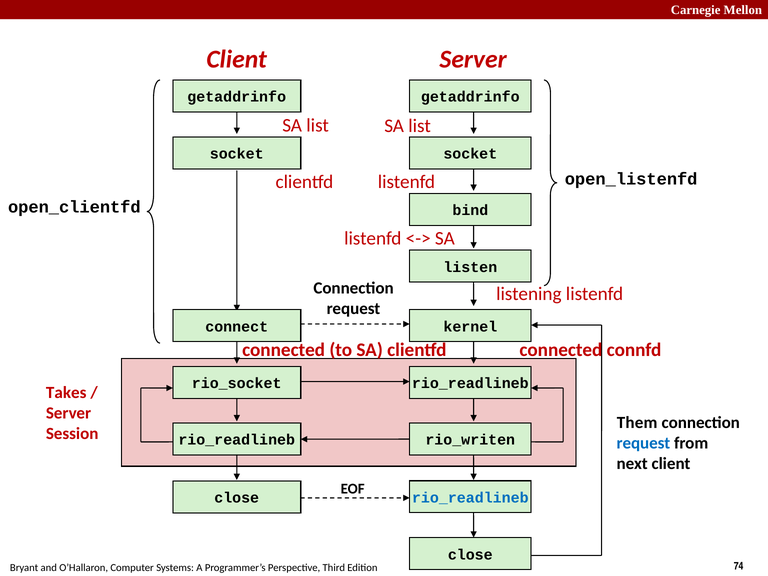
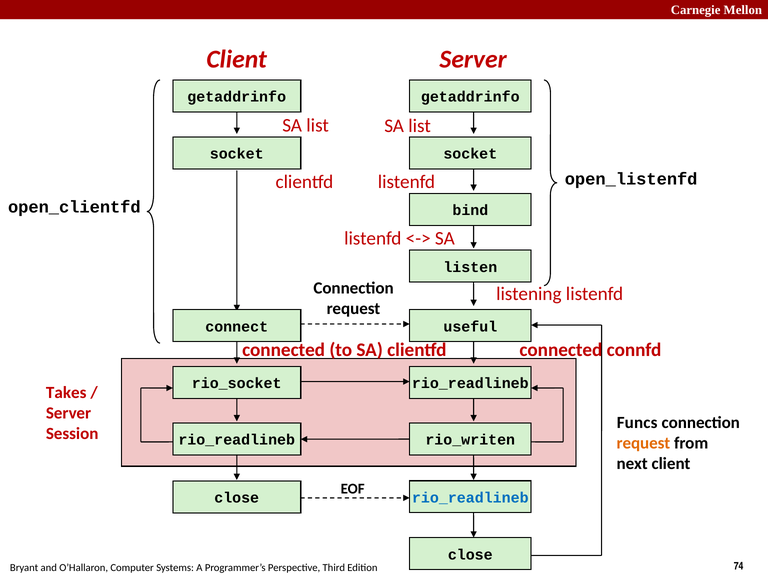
kernel: kernel -> useful (470, 327)
Them: Them -> Funcs (637, 423)
request colour: blue -> orange (643, 443)
